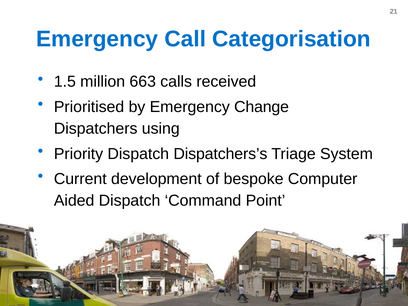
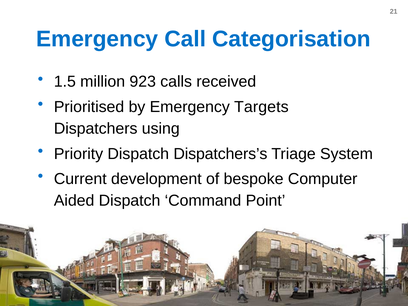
663: 663 -> 923 (143, 82)
Change: Change -> Targets (261, 107)
